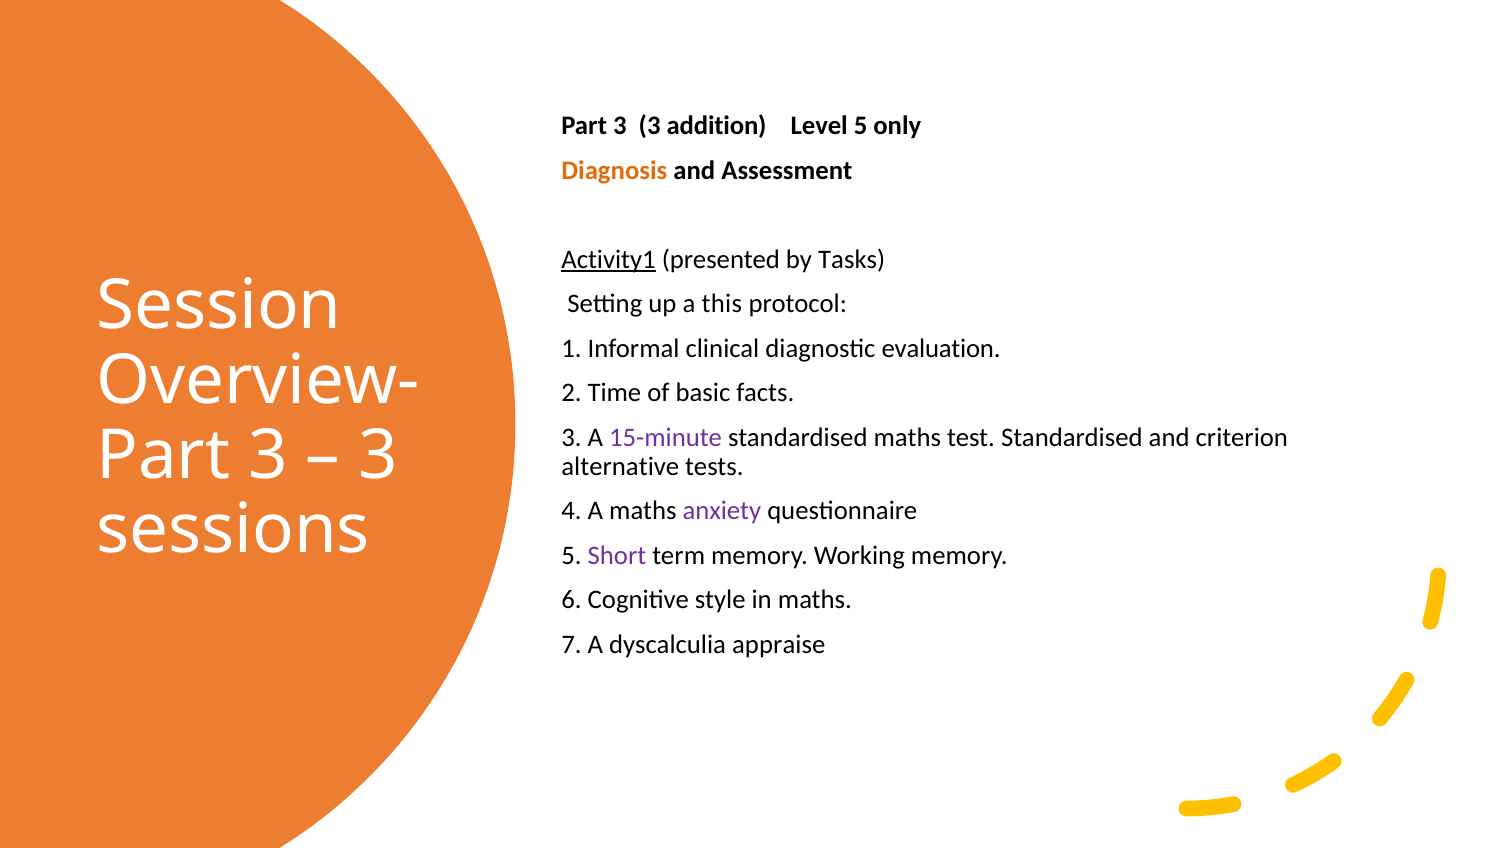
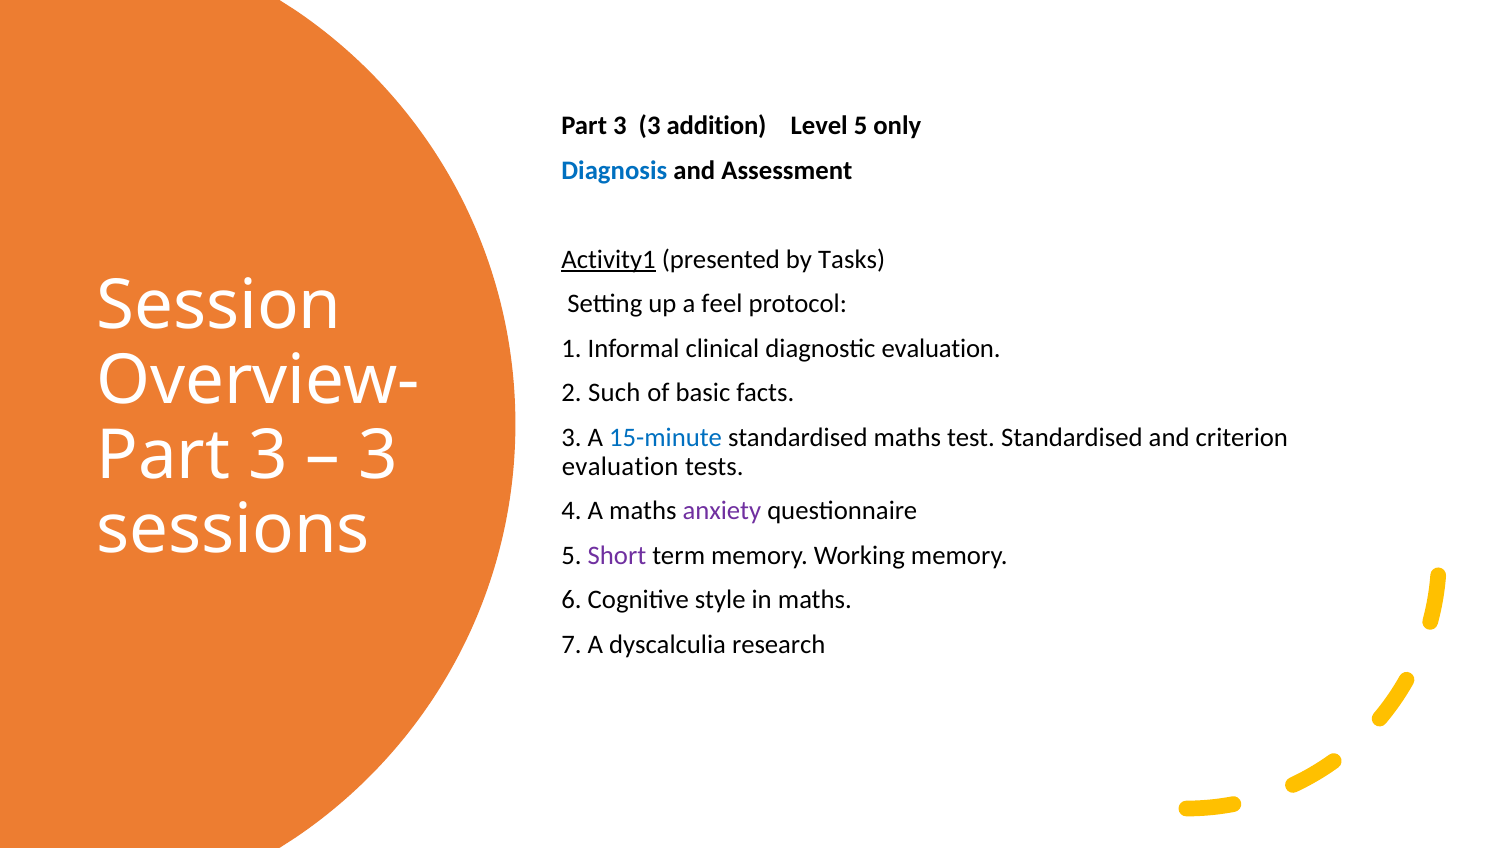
Diagnosis colour: orange -> blue (614, 170)
this: this -> feel (722, 304)
Time: Time -> Such (614, 393)
15-minute colour: purple -> blue (666, 438)
alternative: alternative -> evaluation (620, 467)
appraise: appraise -> research (779, 645)
